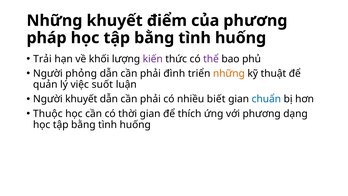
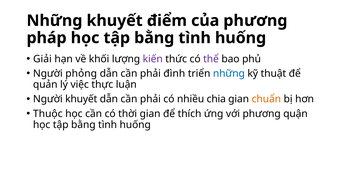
Trải: Trải -> Giải (42, 59)
những colour: orange -> blue (229, 73)
suốt: suốt -> thực (102, 84)
biết: biết -> chia (216, 99)
chuẩn colour: blue -> orange (266, 99)
dạng: dạng -> quận (295, 114)
